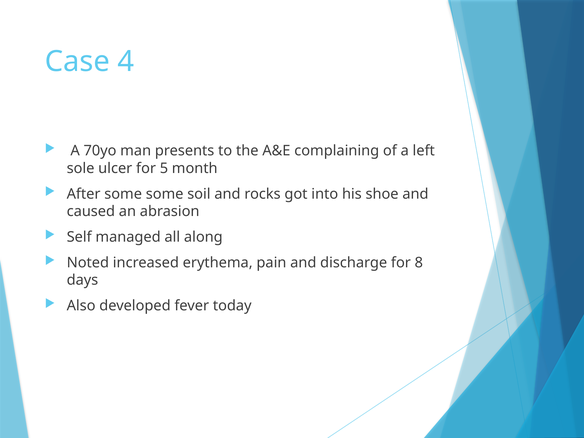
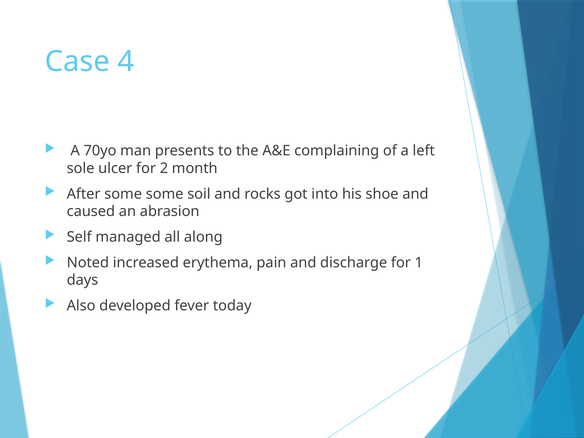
5: 5 -> 2 (164, 168)
8: 8 -> 1 (419, 263)
